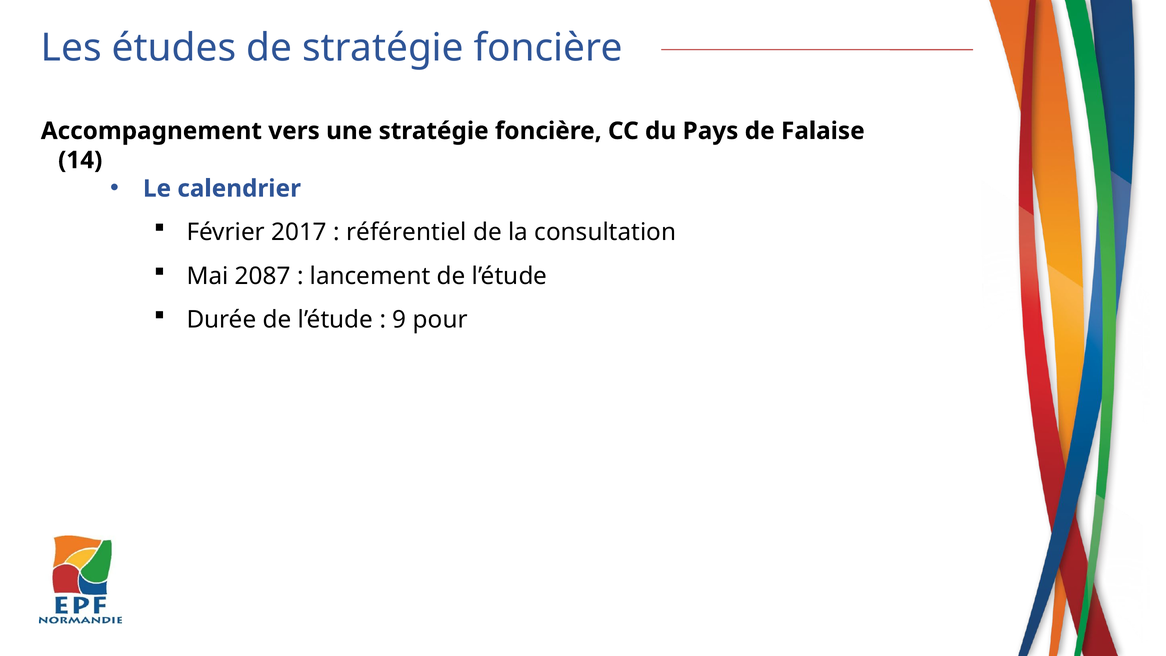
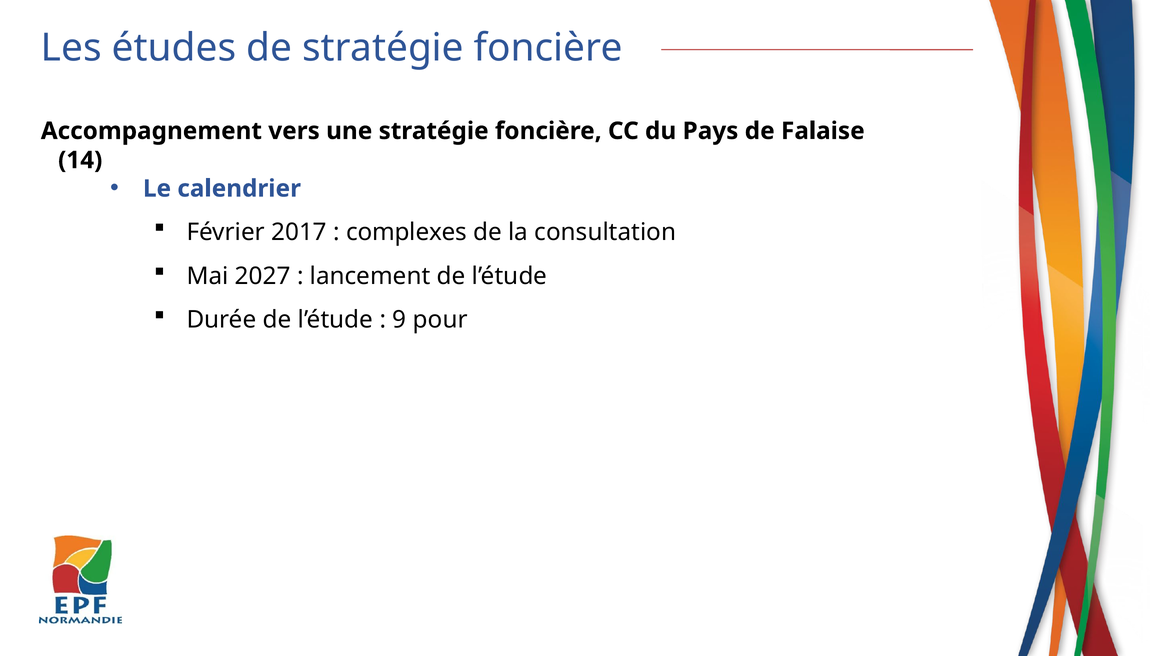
référentiel: référentiel -> complexes (406, 232)
2087: 2087 -> 2027 (263, 276)
